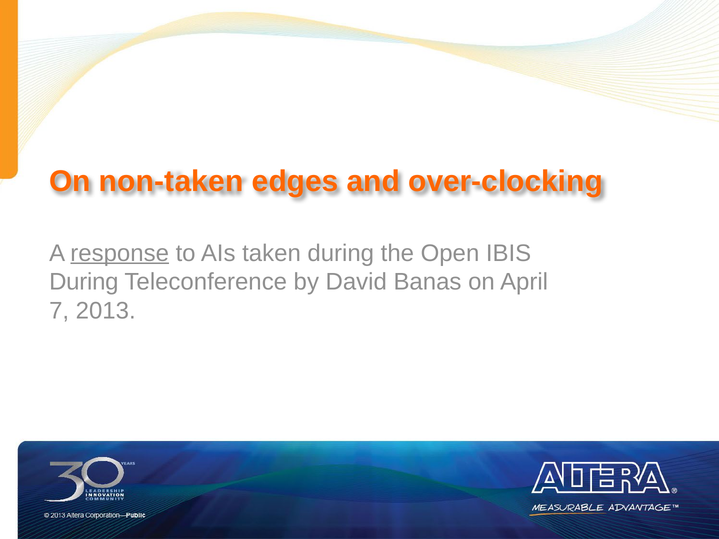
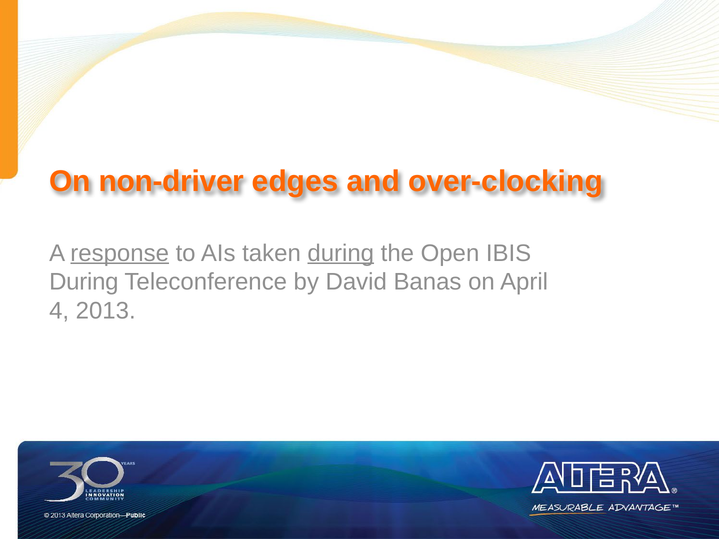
non-taken: non-taken -> non-driver (171, 182)
during underline: none -> present (341, 253)
7: 7 -> 4 (59, 311)
